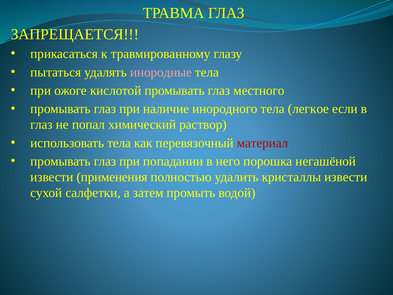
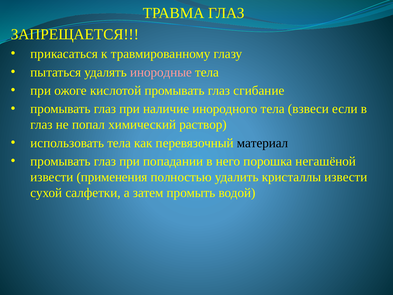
местного: местного -> сгибание (259, 90)
легкое: легкое -> взвеси (308, 109)
материал colour: red -> black (263, 143)
